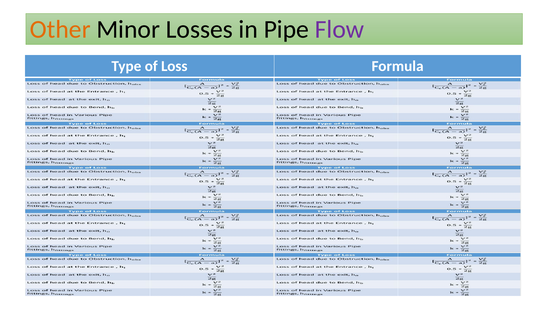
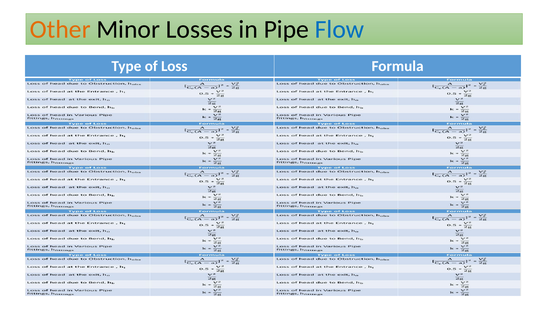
Flow colour: purple -> blue (339, 29)
